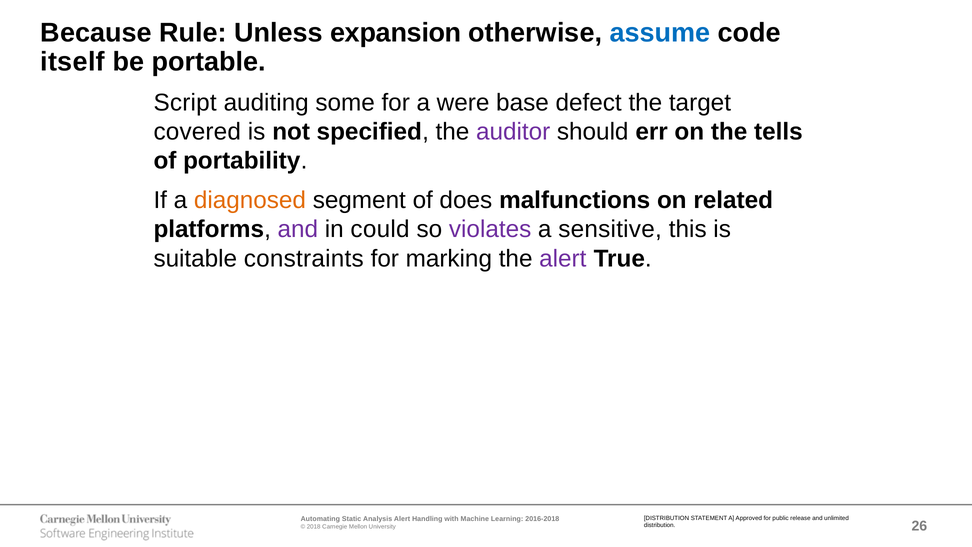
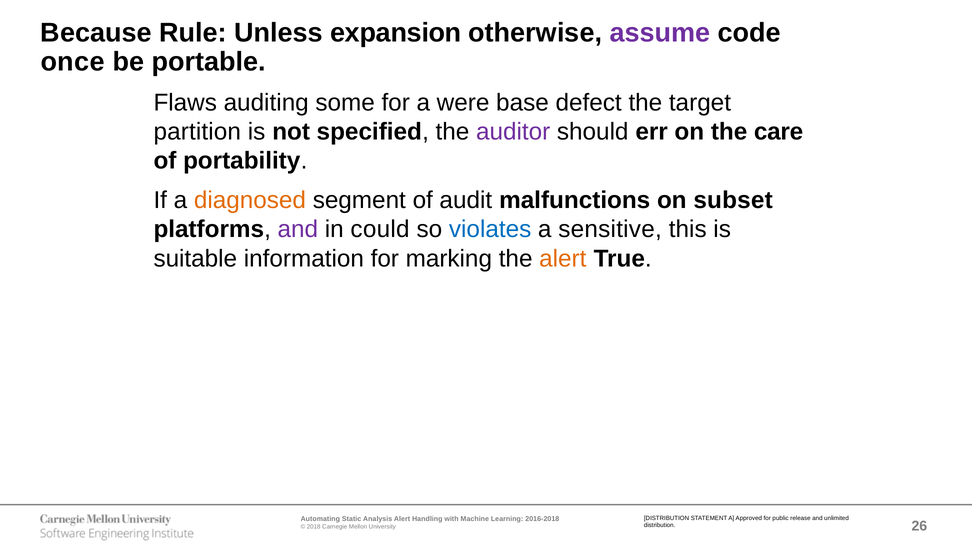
assume colour: blue -> purple (660, 33)
itself: itself -> once (73, 62)
Script: Script -> Flaws (185, 103)
covered: covered -> partition (197, 132)
tells: tells -> care (779, 132)
does: does -> audit (466, 200)
related: related -> subset (733, 200)
violates colour: purple -> blue (490, 229)
constraints: constraints -> information (304, 258)
alert colour: purple -> orange (563, 258)
